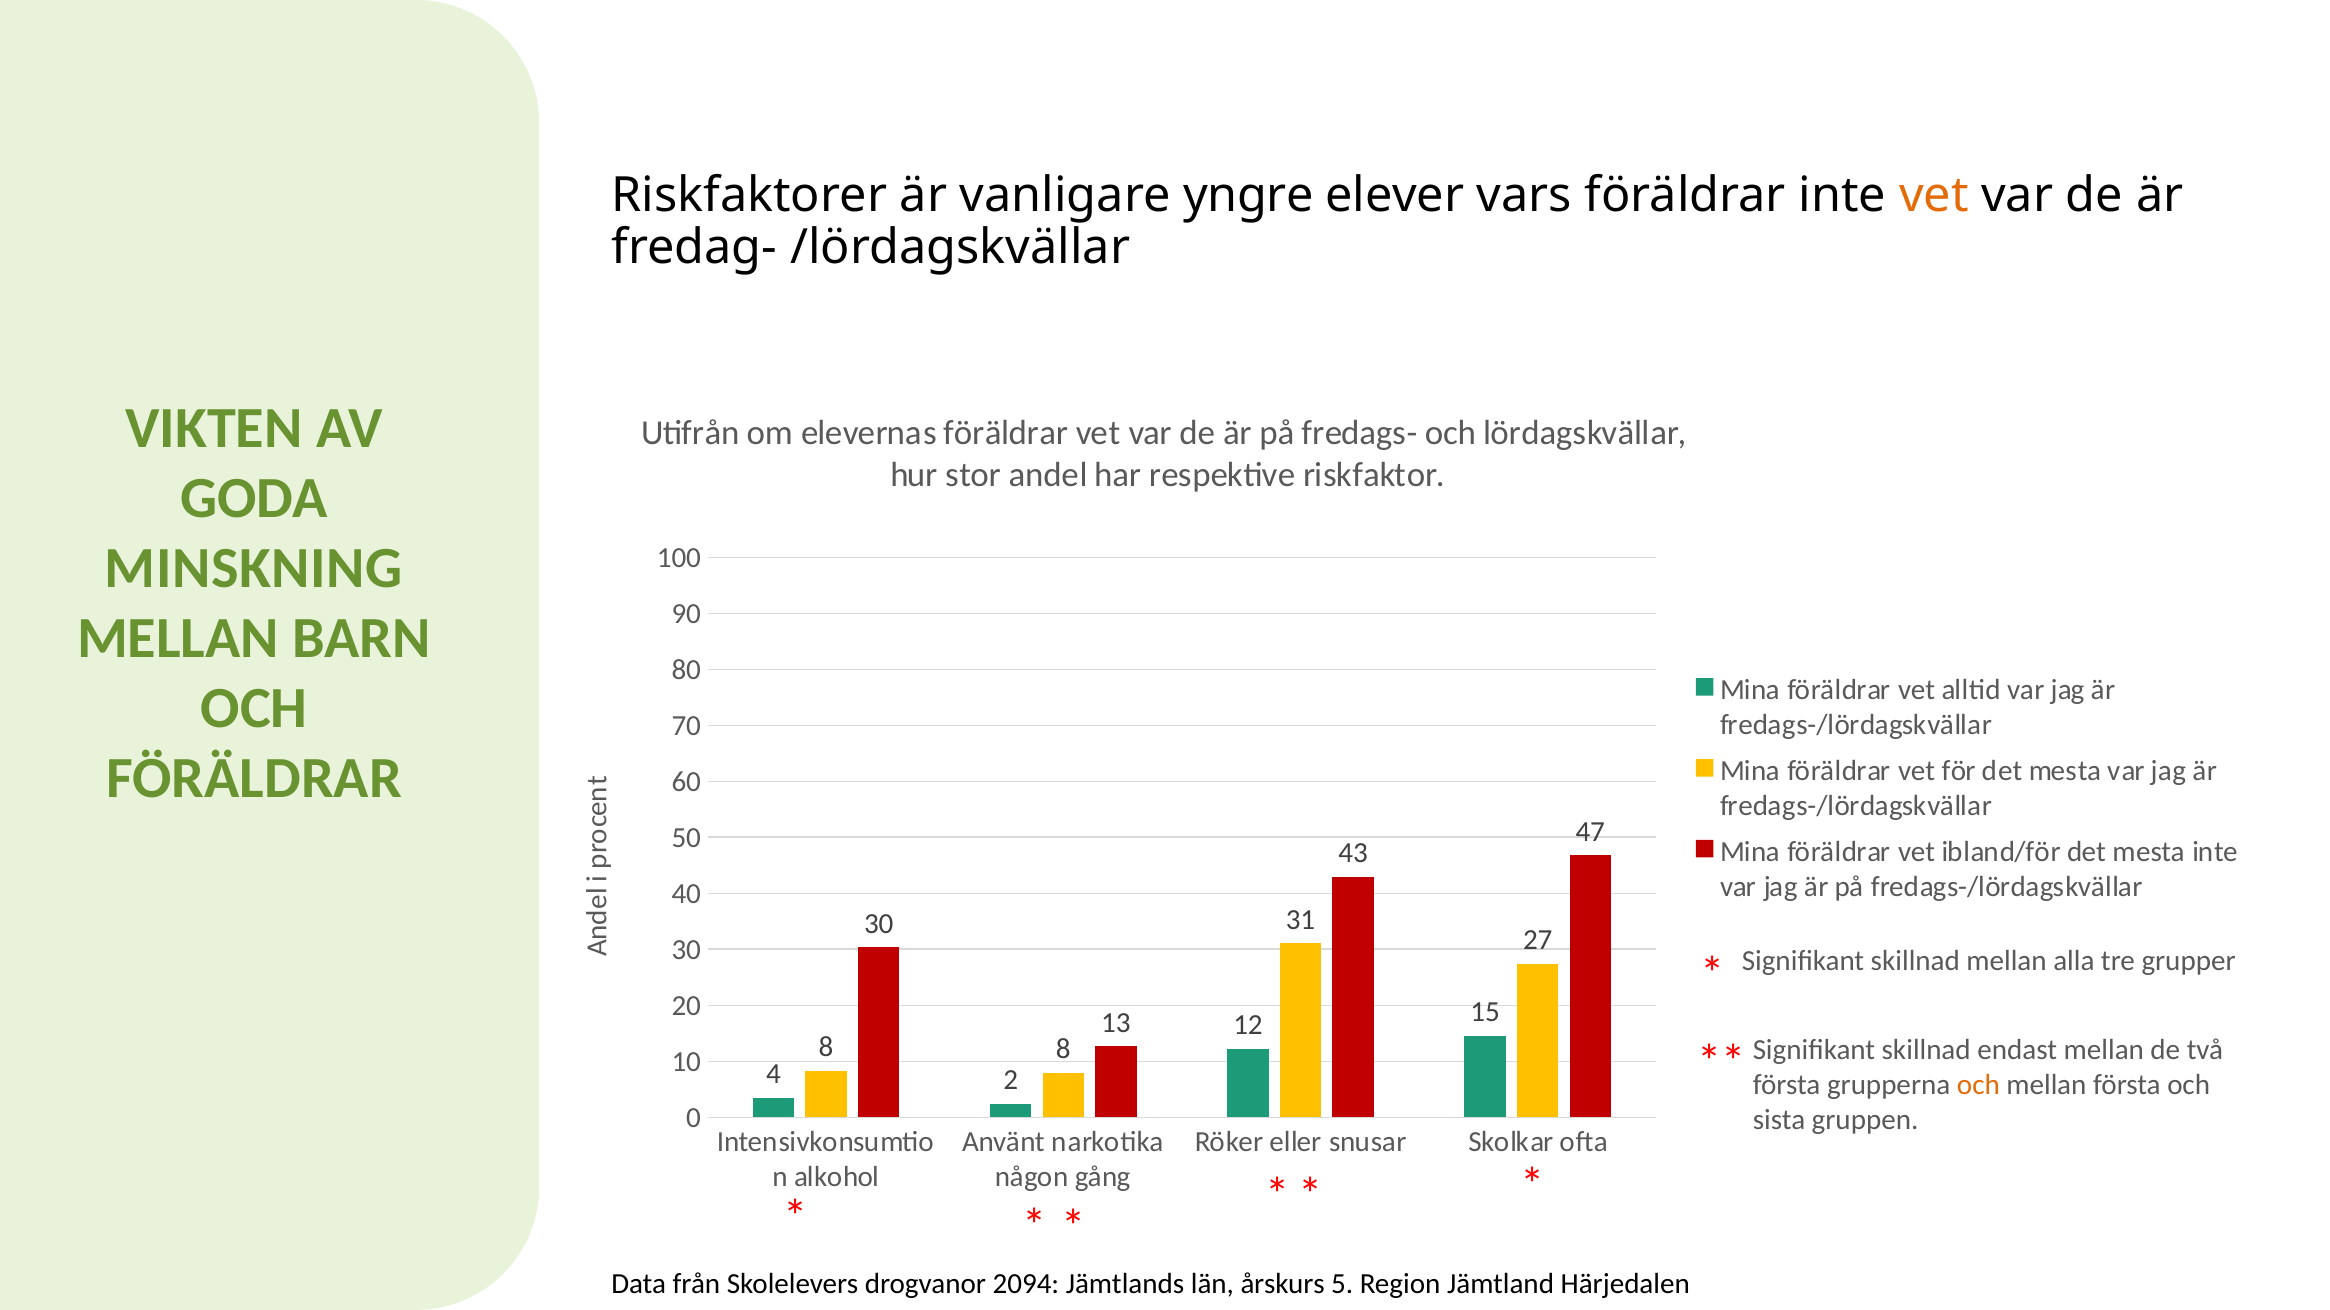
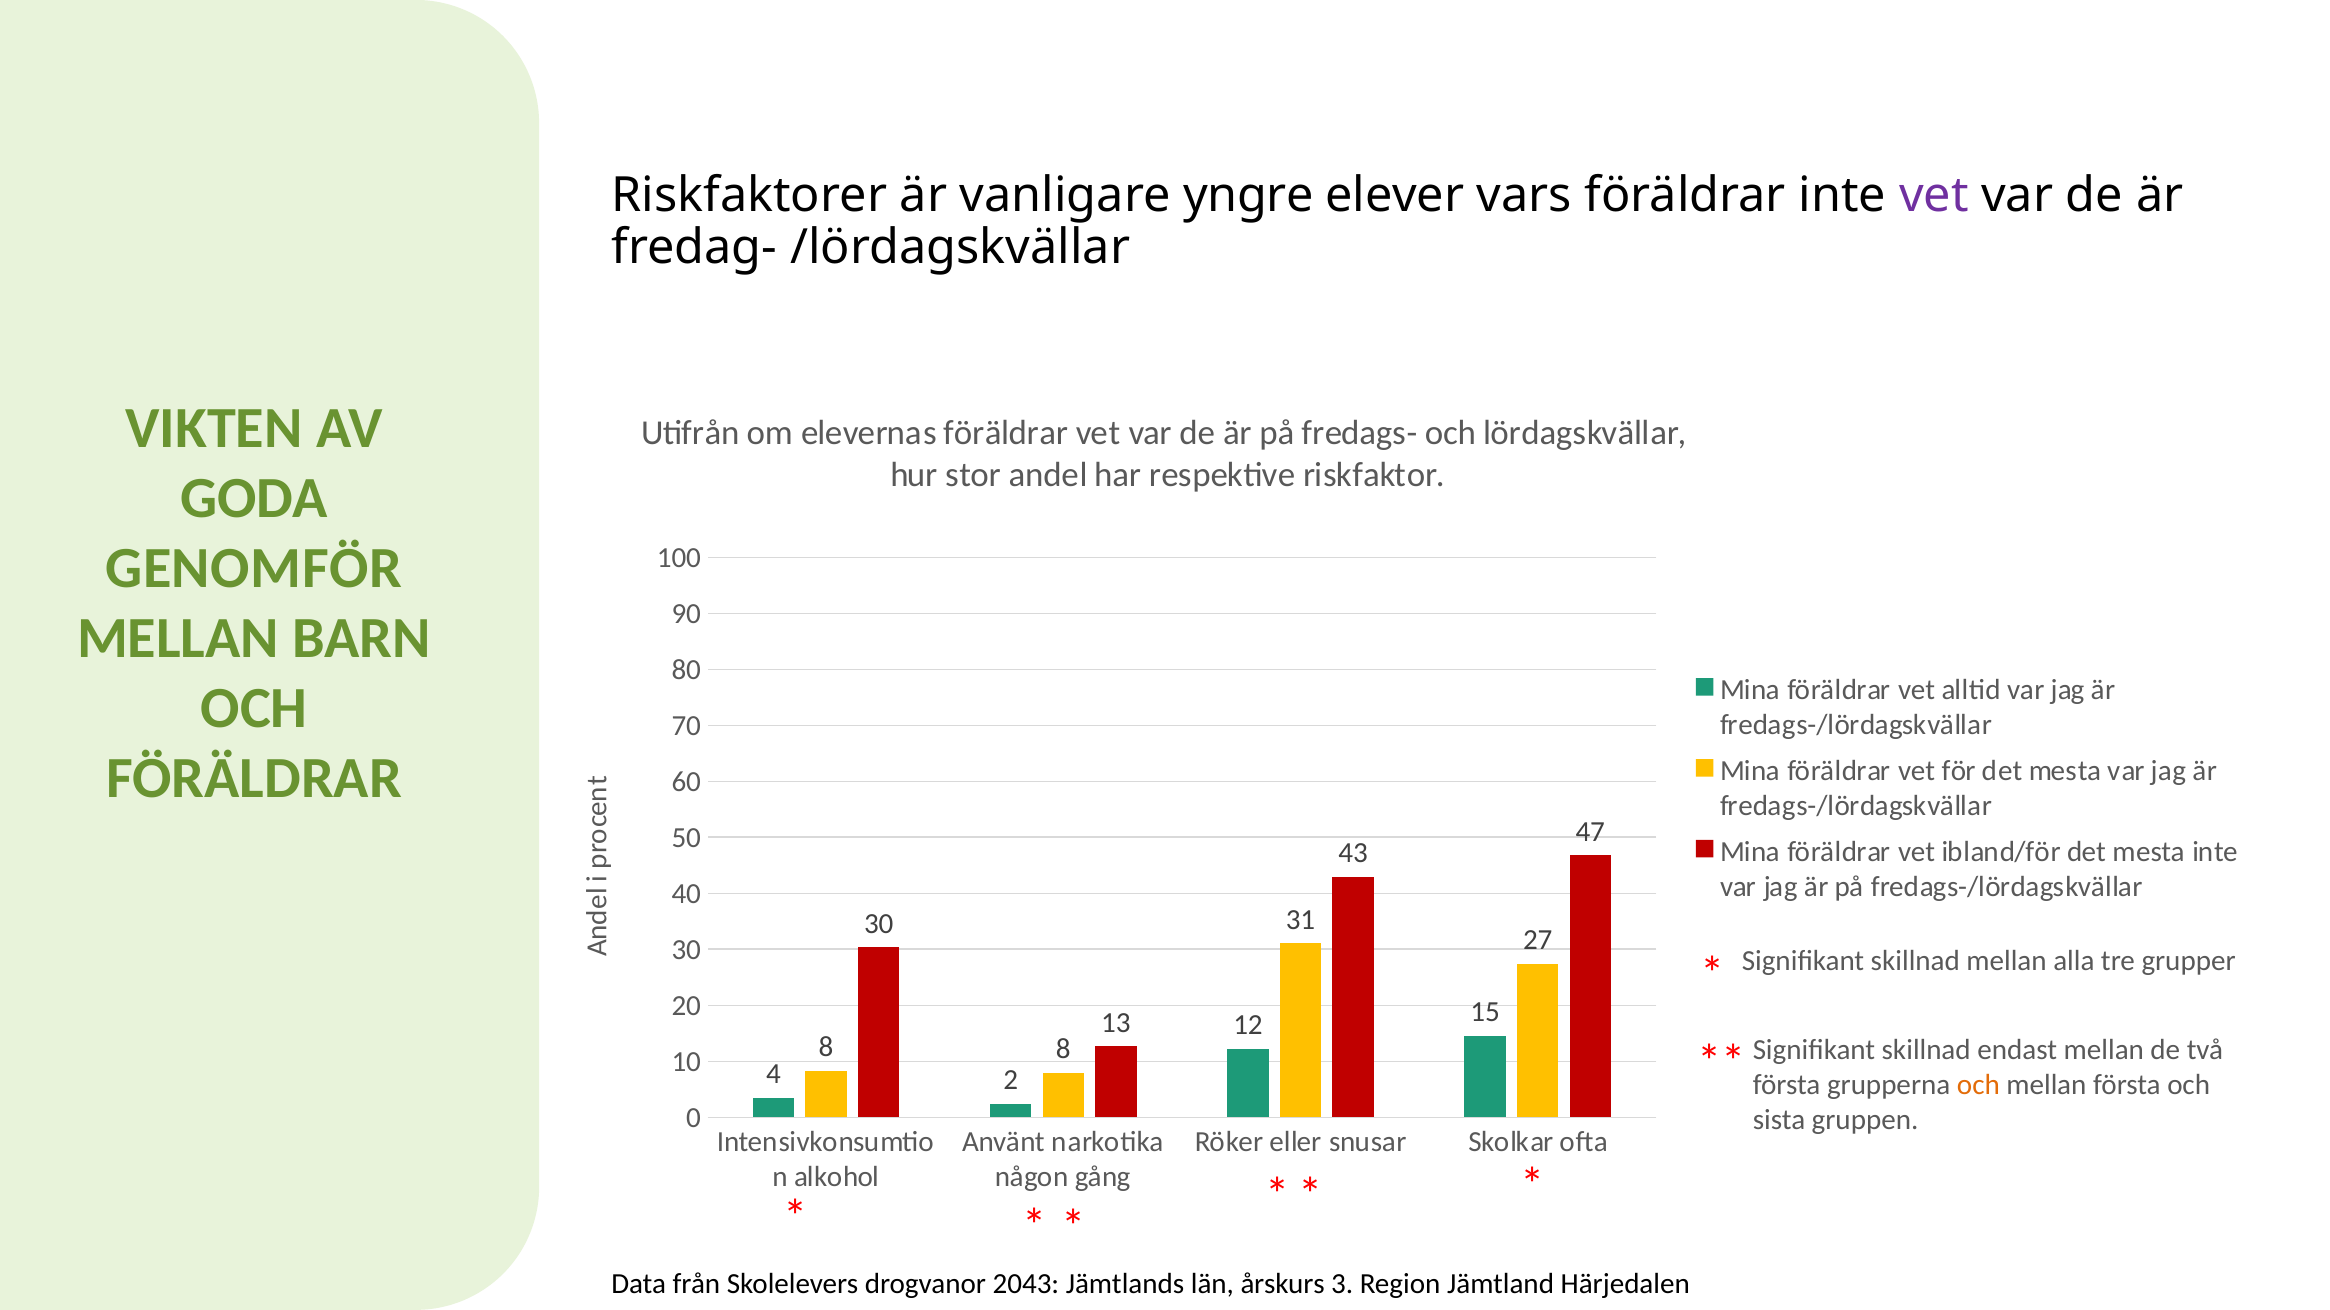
vet colour: orange -> purple (1934, 195)
MINSKNING: MINSKNING -> GENOMFÖR (254, 569)
2094: 2094 -> 2043 (1026, 1285)
5: 5 -> 3 (1342, 1285)
